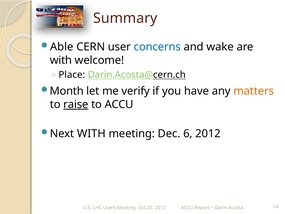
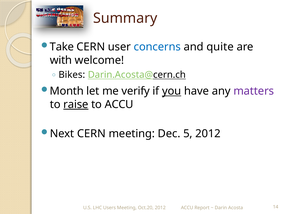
Able: Able -> Take (62, 47)
wake: wake -> quite (220, 47)
Place: Place -> Bikes (72, 75)
you underline: none -> present (172, 91)
matters colour: orange -> purple (254, 91)
Next WITH: WITH -> CERN (91, 134)
6: 6 -> 5 (188, 134)
